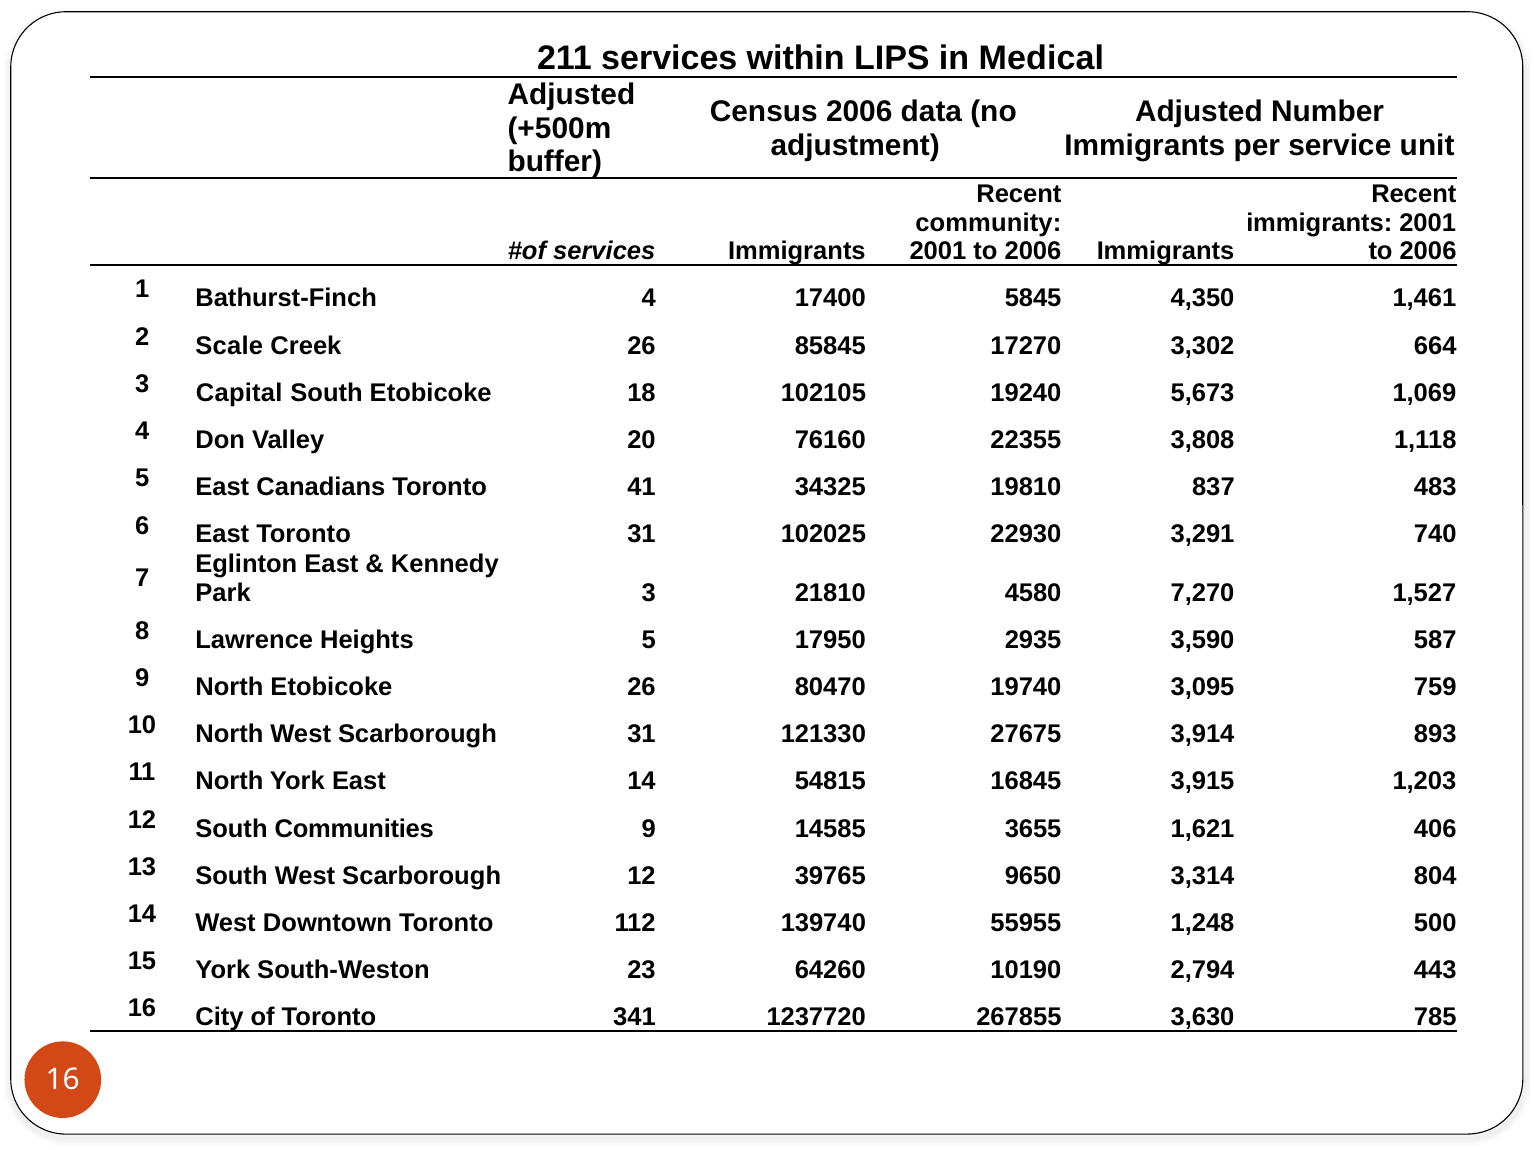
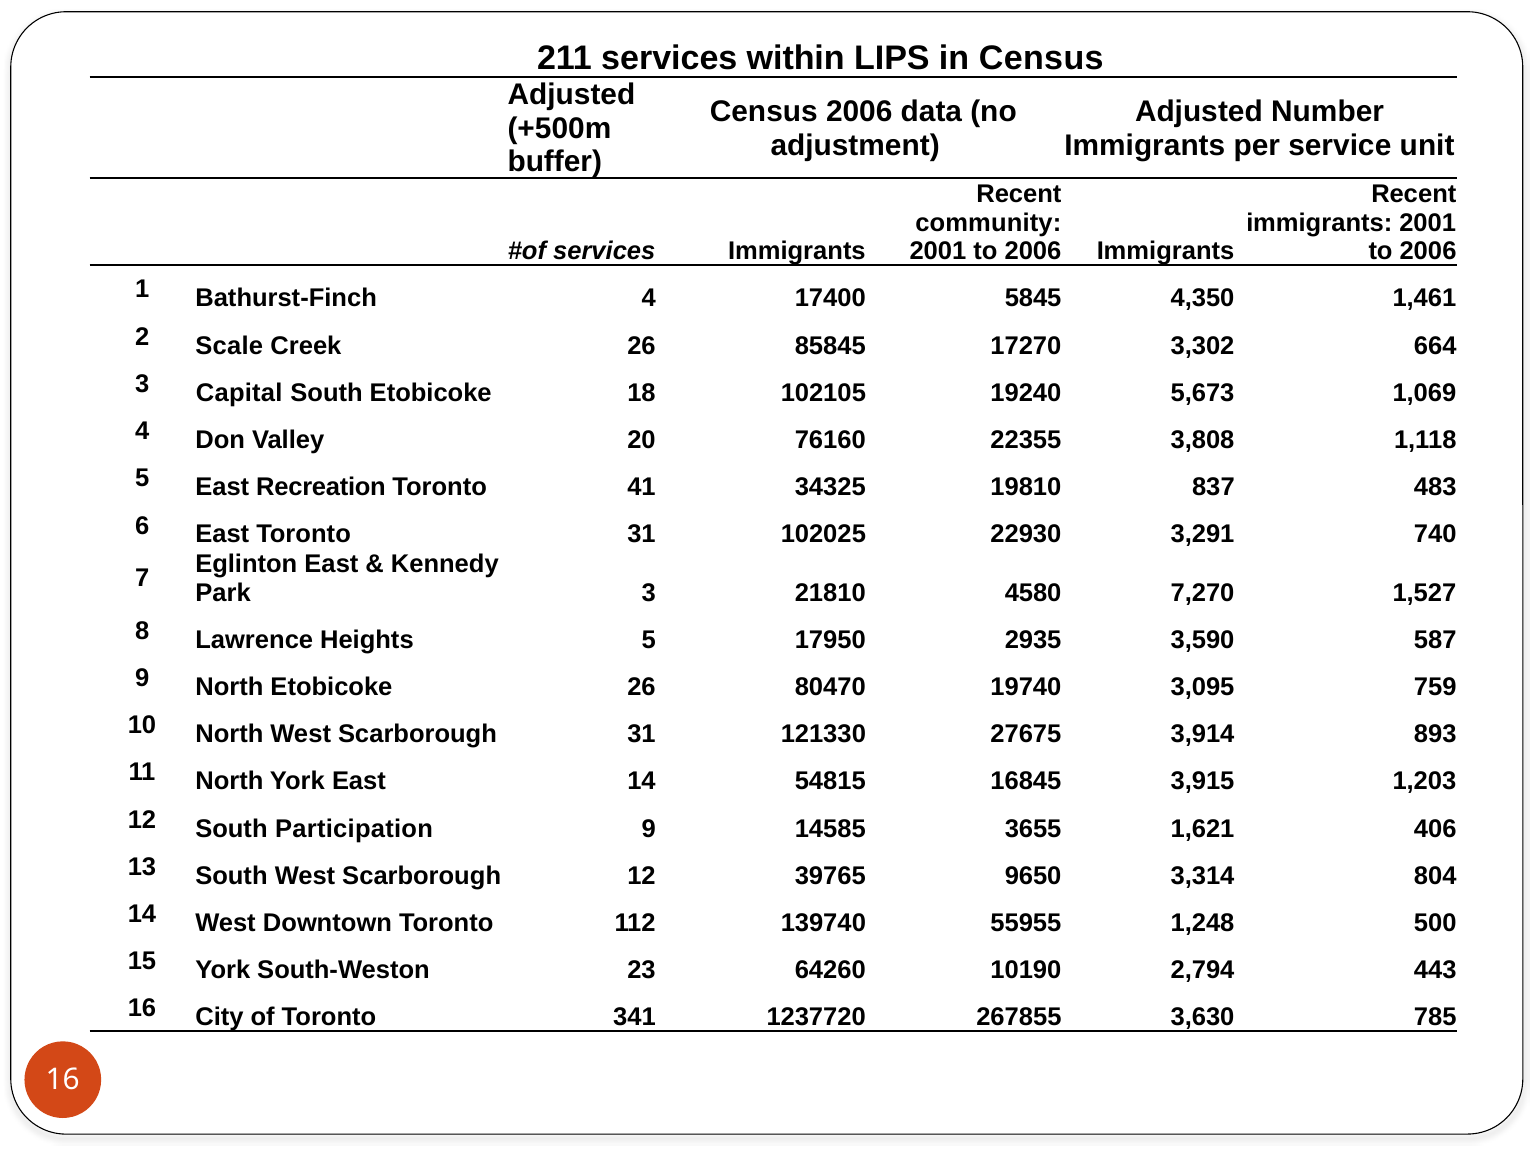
in Medical: Medical -> Census (1041, 59)
Canadians: Canadians -> Recreation (321, 488)
Communities: Communities -> Participation (354, 829)
